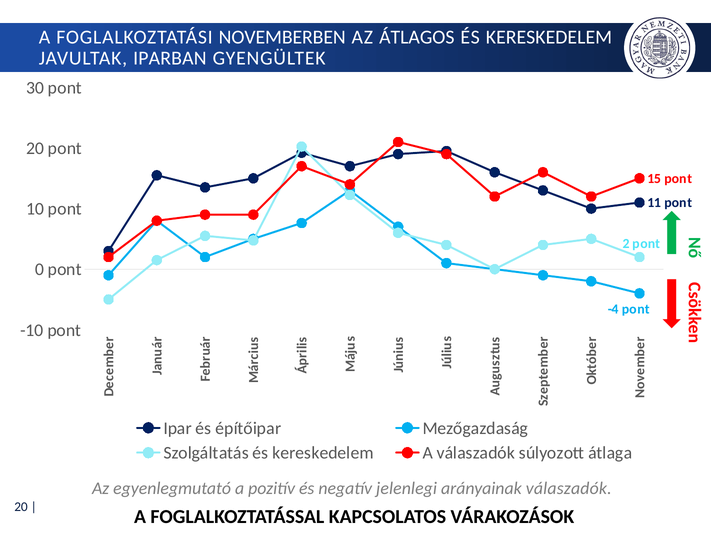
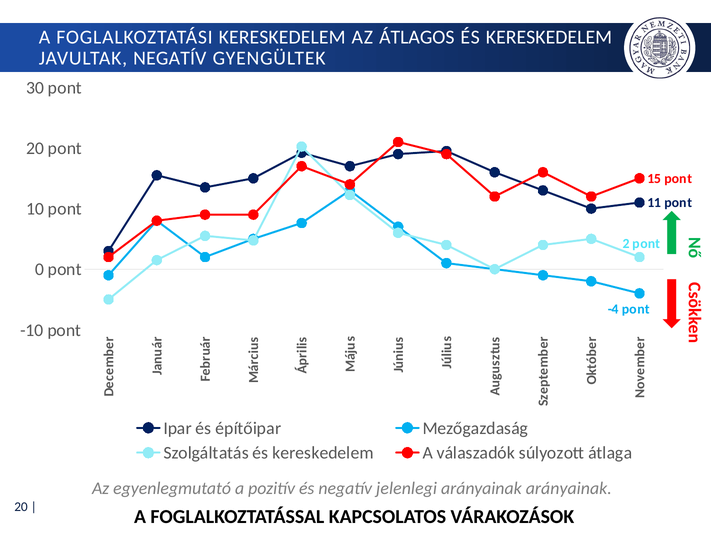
FOGLALKOZTATÁSI NOVEMBERBEN: NOVEMBERBEN -> KERESKEDELEM (282, 37)
JAVULTAK IPARBAN: IPARBAN -> NEGATÍV (170, 58)
arányainak válaszadók: válaszadók -> arányainak (569, 489)
